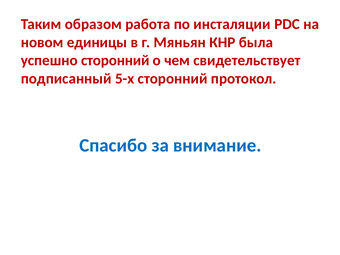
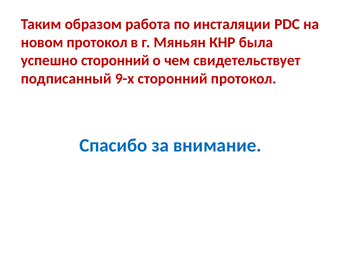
новом единицы: единицы -> протокол (97, 42)
5-х: 5-х -> 9-х (125, 79)
